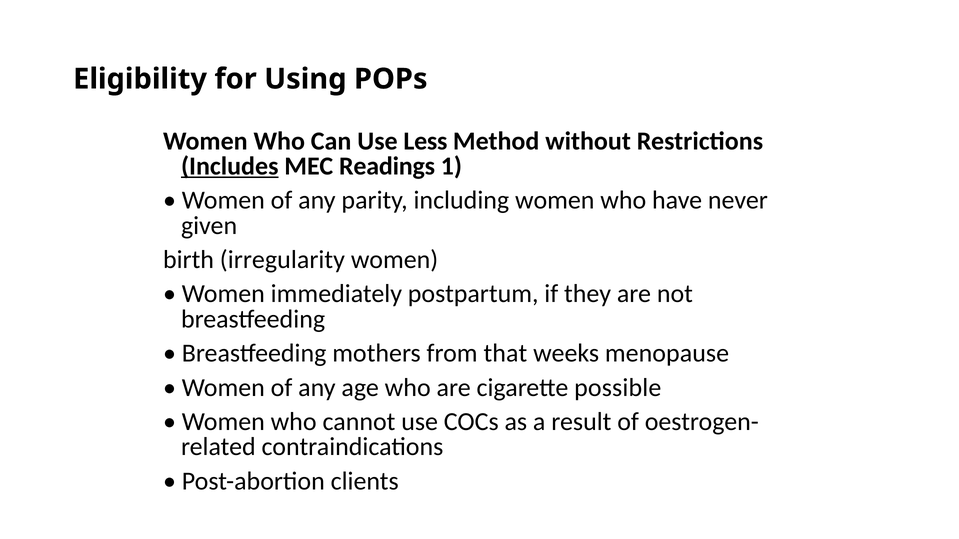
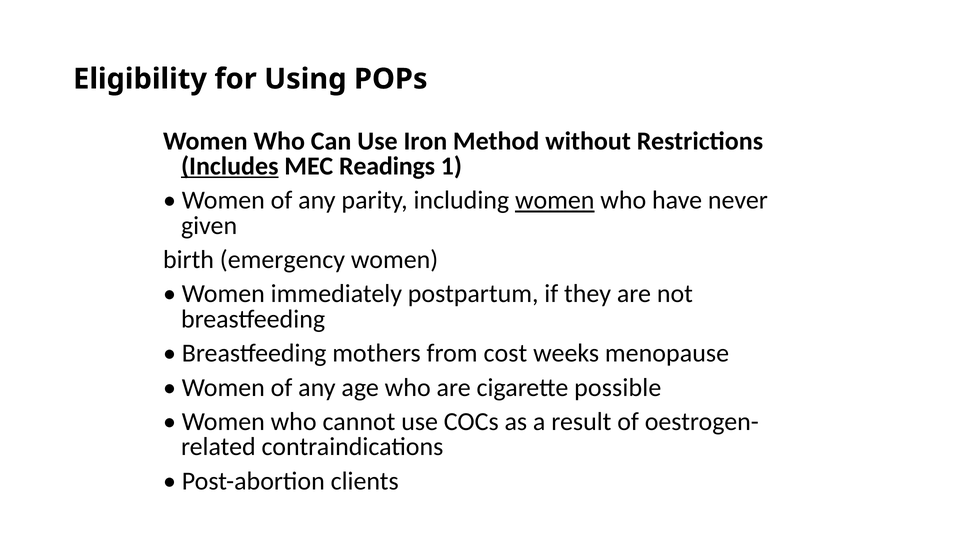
Less: Less -> Iron (425, 141)
women underline: none -> present (555, 201)
irregularity: irregularity -> emergency (282, 260)
that: that -> cost (505, 354)
